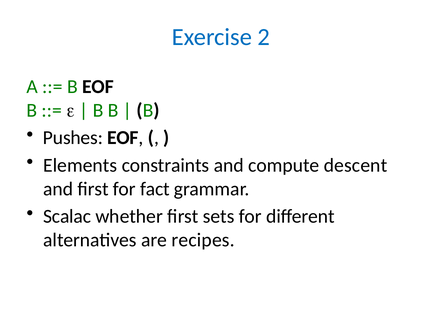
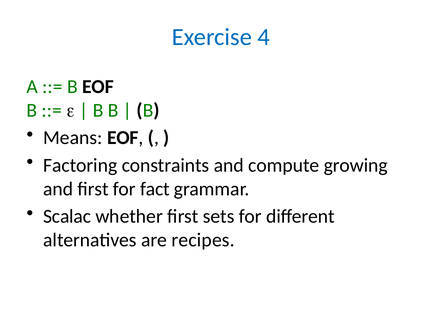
2: 2 -> 4 (264, 37)
Pushes: Pushes -> Means (73, 138)
Elements: Elements -> Factoring (80, 165)
descent: descent -> growing (356, 165)
